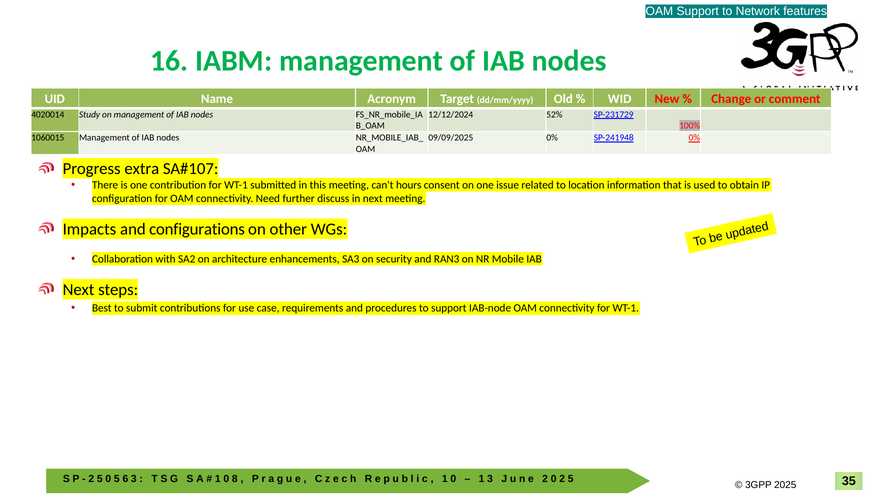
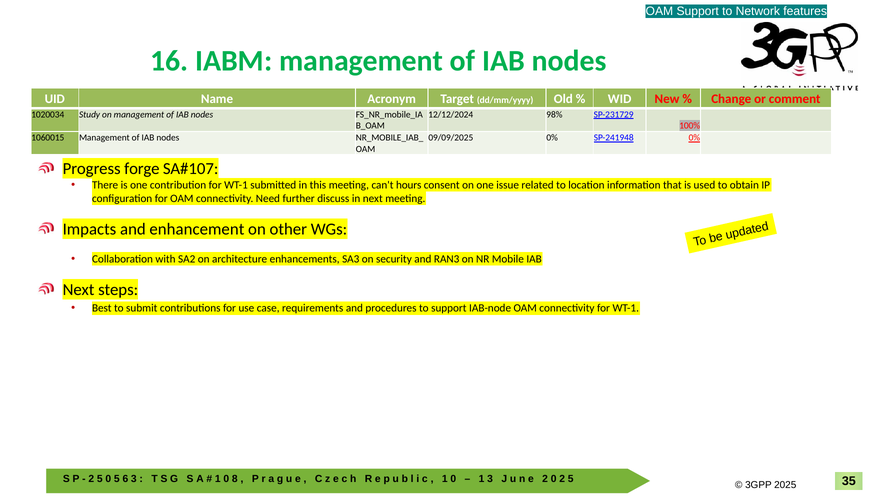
4020014: 4020014 -> 1020034 (48, 114)
52%: 52% -> 98% (554, 114)
extra: extra -> forge (142, 168)
configurations: configurations -> enhancement (197, 229)
